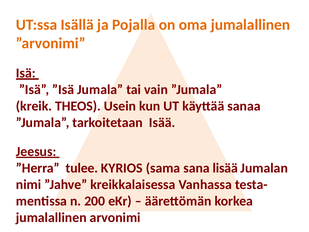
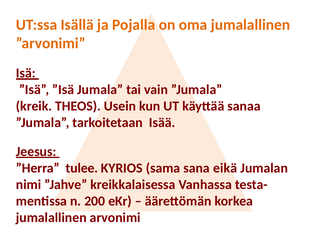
lisää: lisää -> eikä (225, 168)
